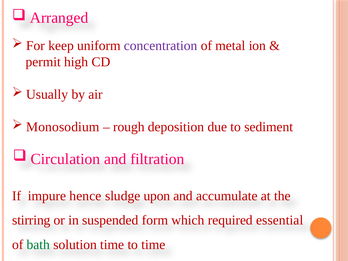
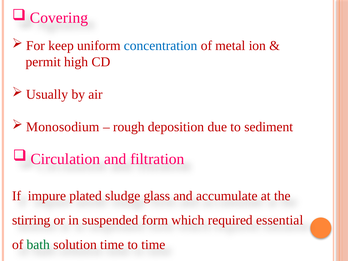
Arranged: Arranged -> Covering (59, 18)
concentration colour: purple -> blue (161, 46)
hence: hence -> plated (86, 196)
upon: upon -> glass (157, 196)
